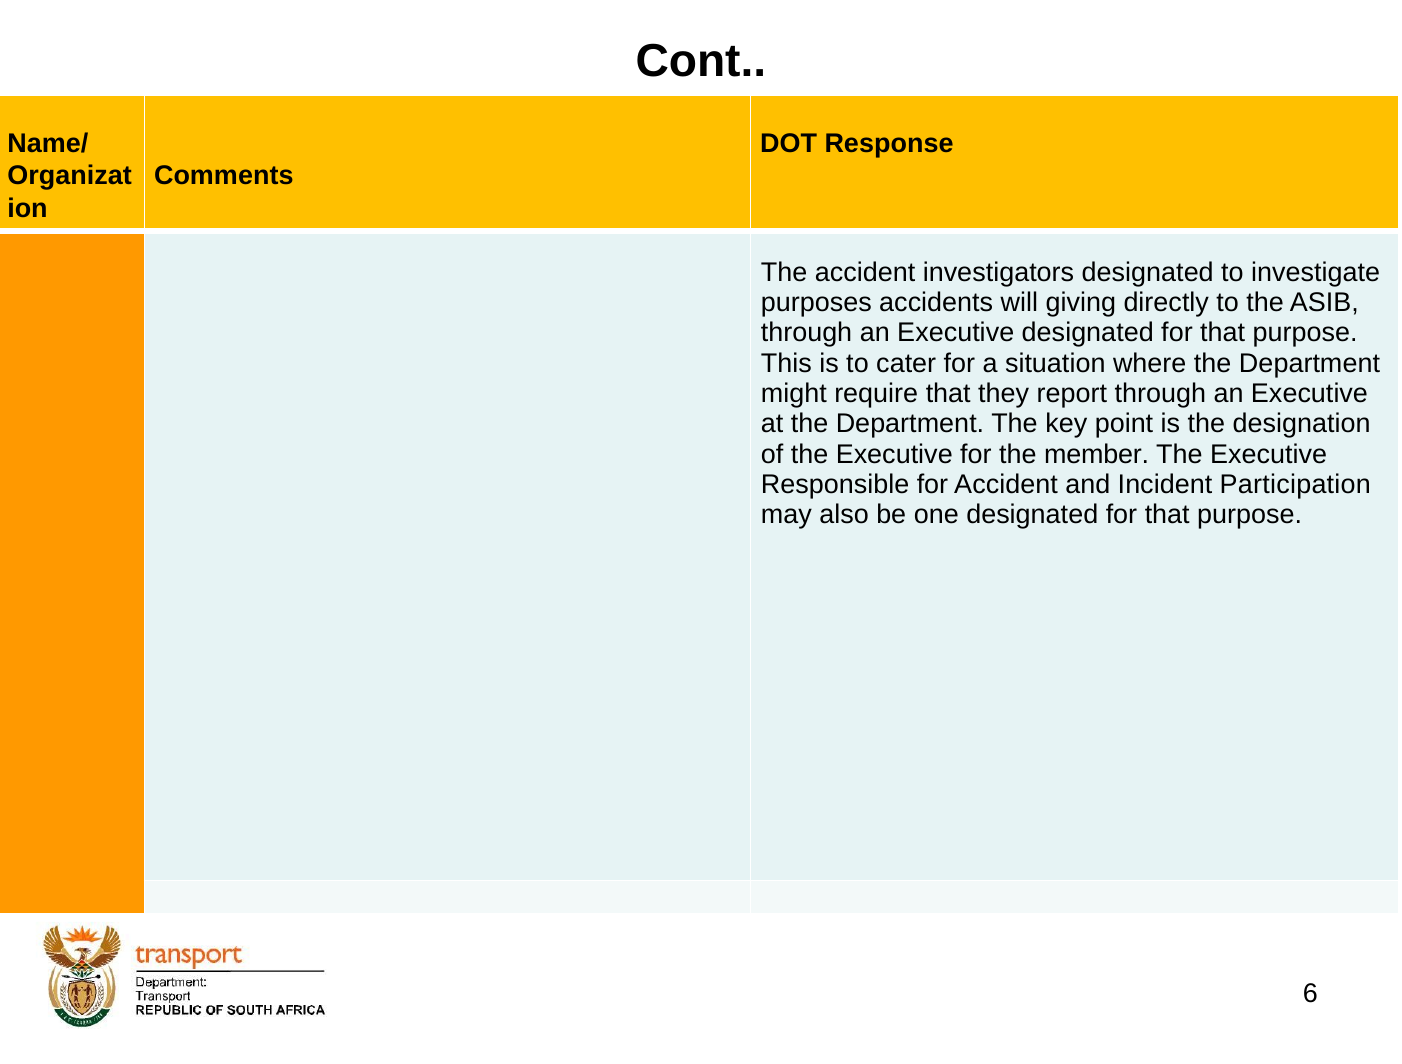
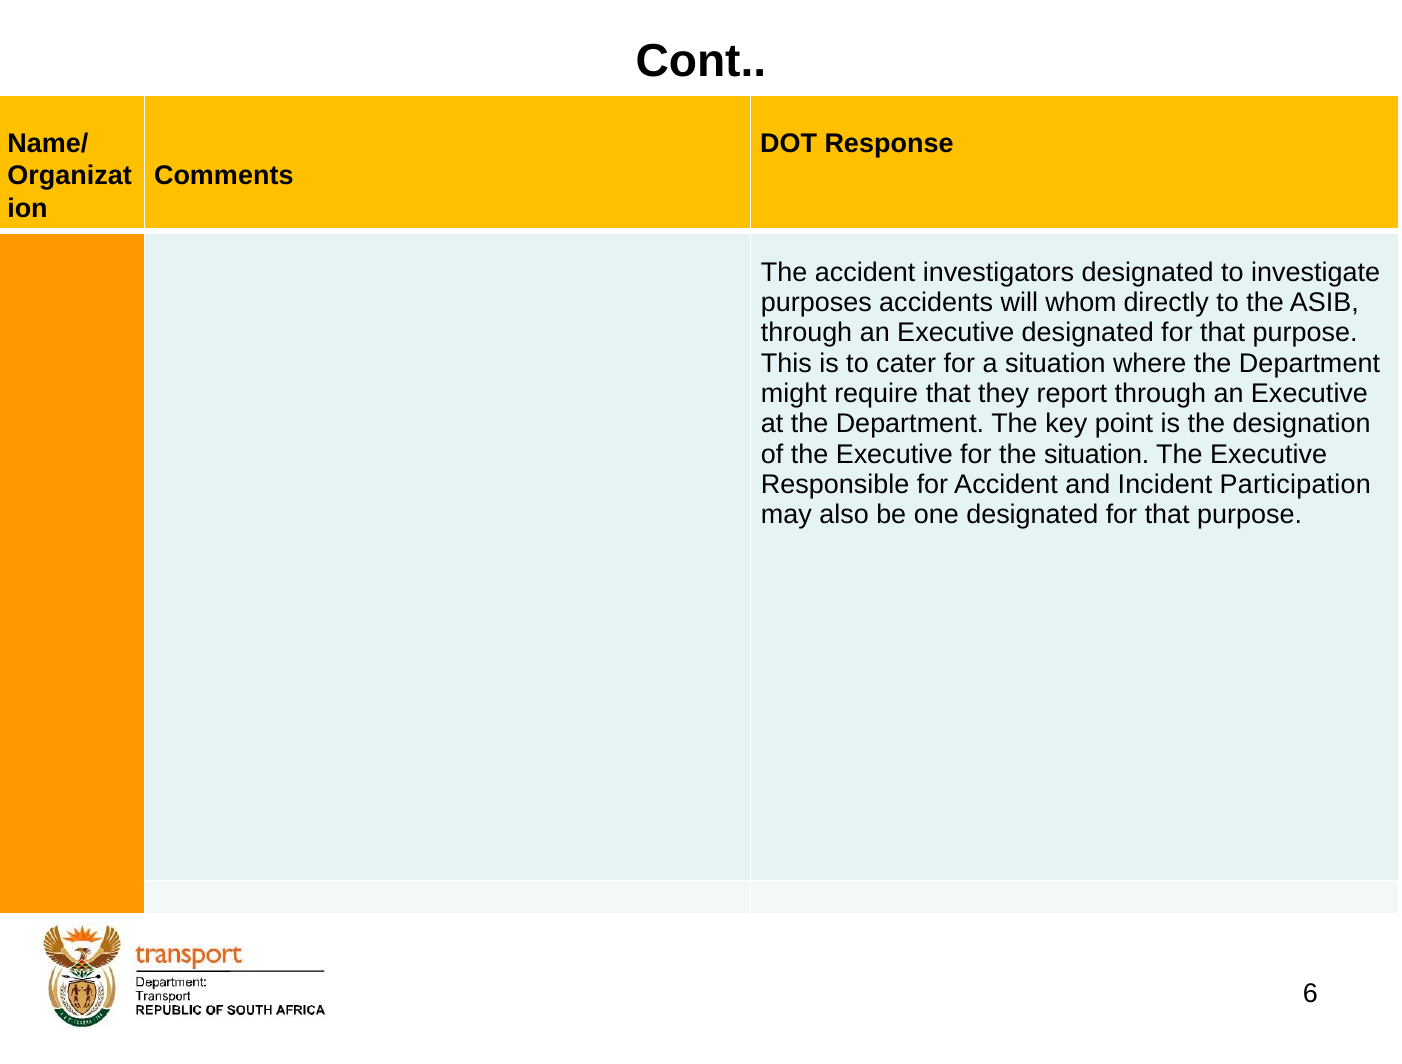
giving: giving -> whom (1081, 303)
the member: member -> situation (1097, 454)
